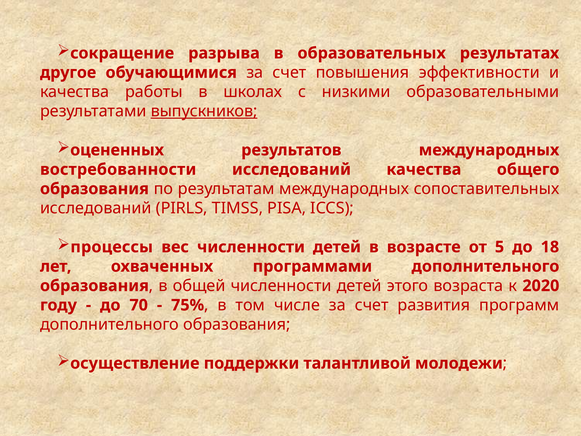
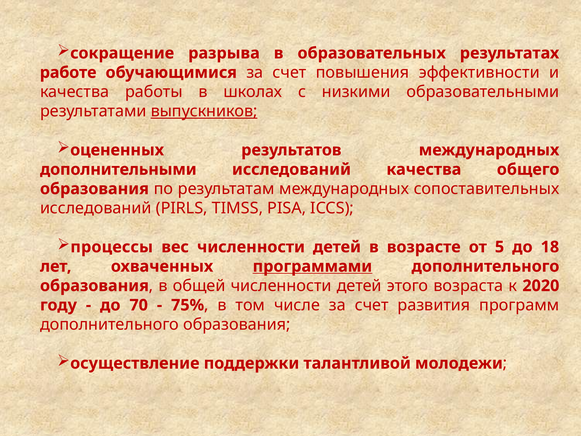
другое: другое -> работе (68, 72)
востребованности: востребованности -> дополнительными (118, 169)
программами underline: none -> present (312, 266)
